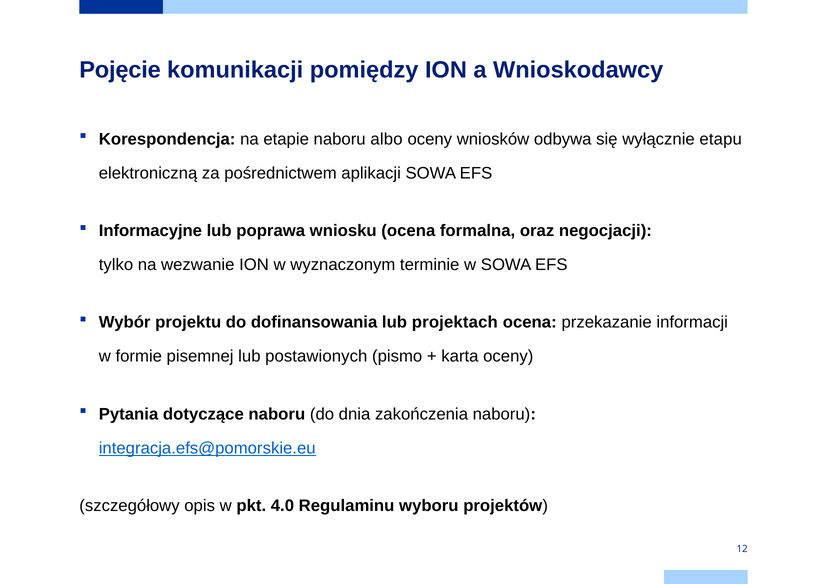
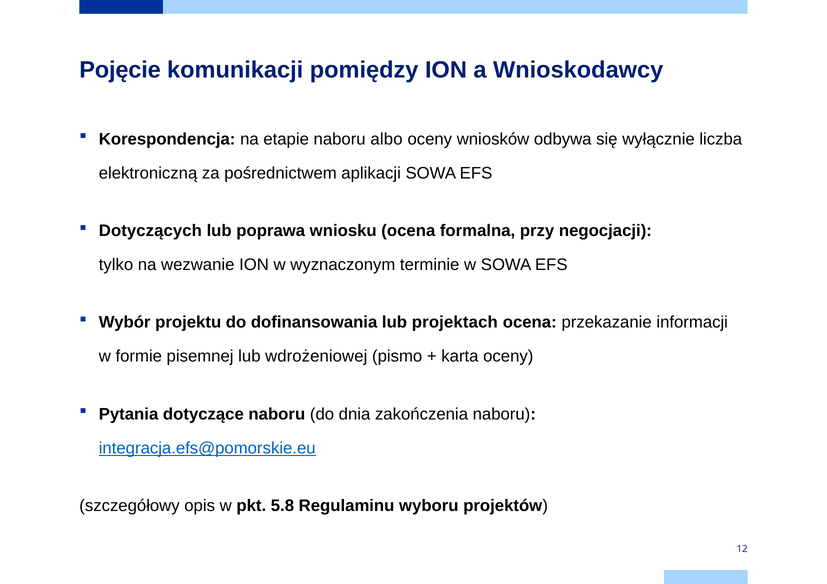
etapu: etapu -> liczba (721, 139)
Informacyjne: Informacyjne -> Dotyczących (150, 231)
oraz: oraz -> przy (537, 231)
postawionych: postawionych -> wdrożeniowej (316, 357)
4.0: 4.0 -> 5.8 (282, 506)
